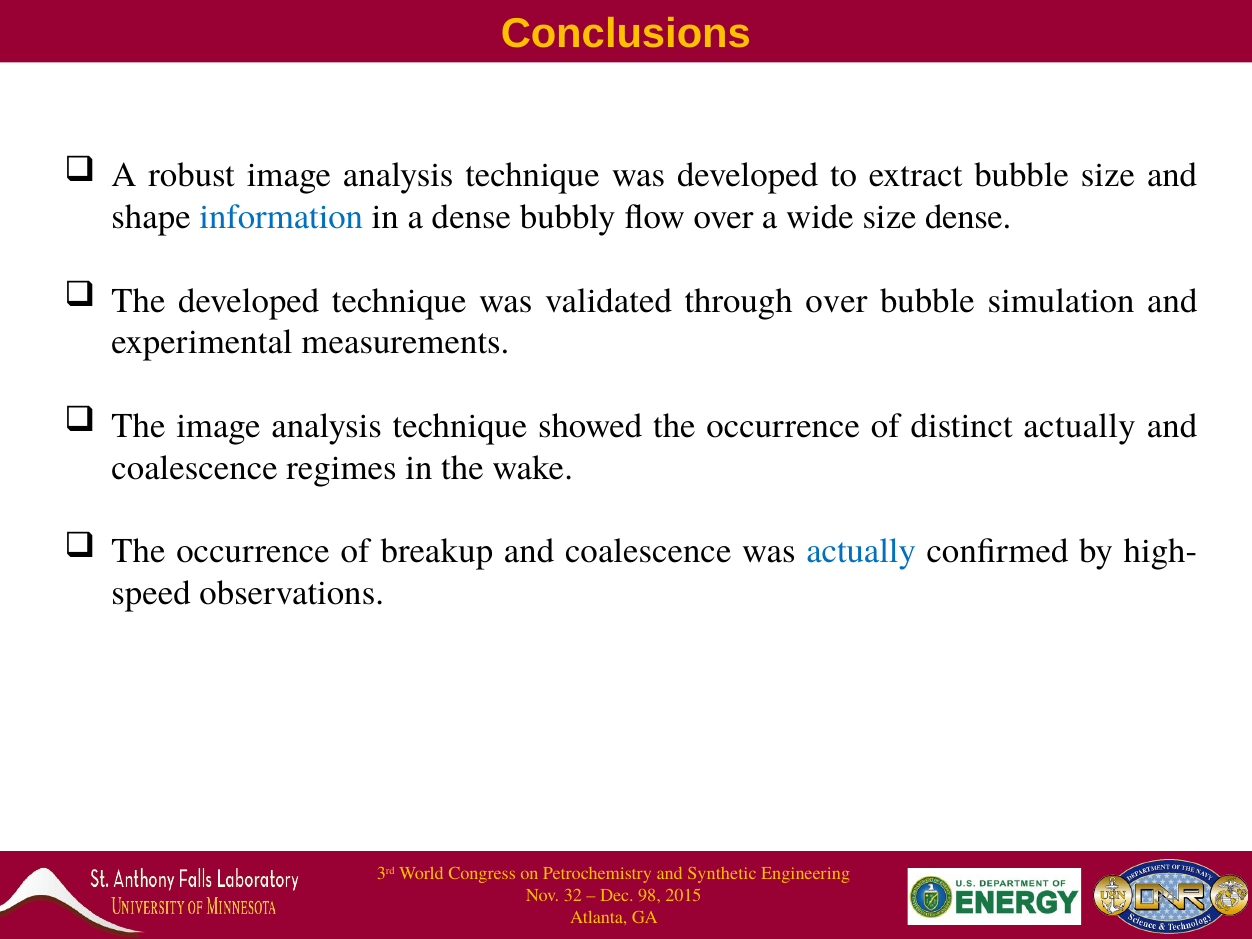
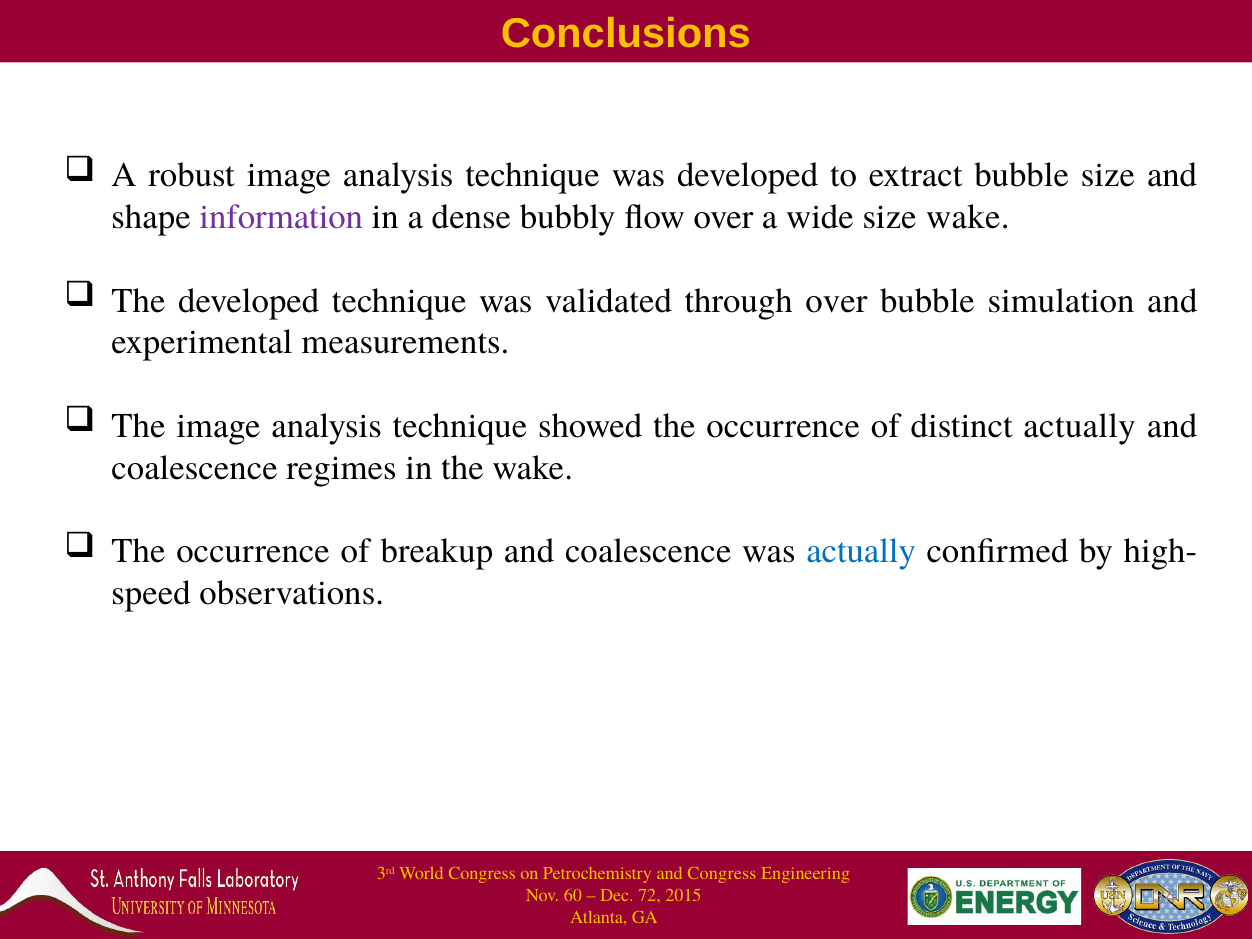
information colour: blue -> purple (281, 217)
size dense: dense -> wake (968, 217)
and Synthetic: Synthetic -> Congress (722, 874)
32: 32 -> 60 (573, 896)
98: 98 -> 72 (650, 896)
